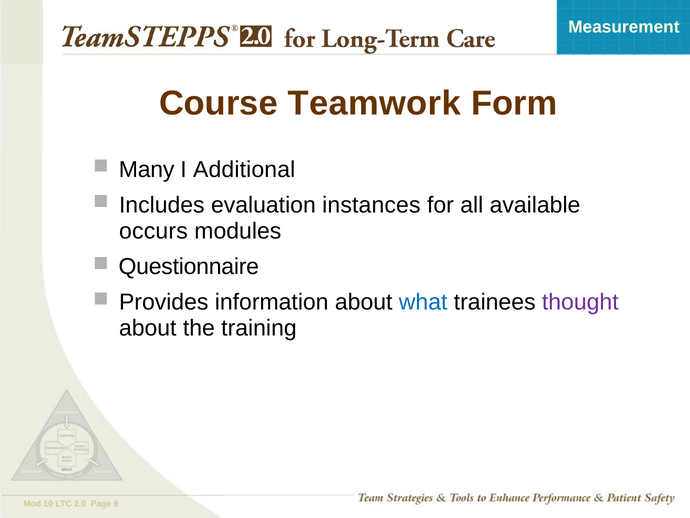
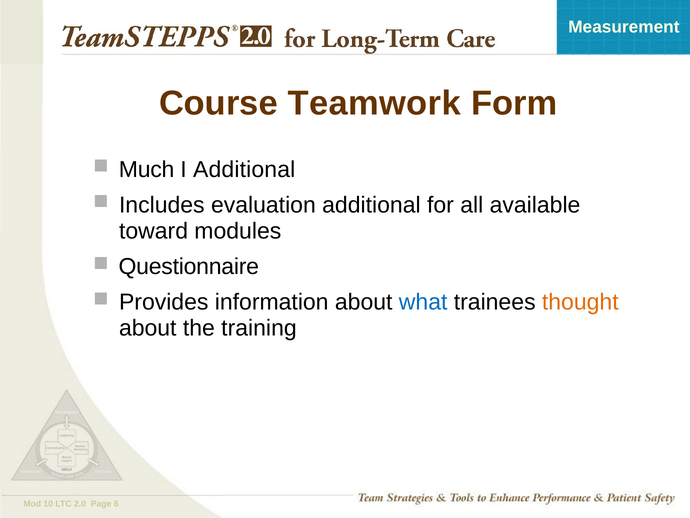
Many: Many -> Much (147, 169)
evaluation instances: instances -> additional (371, 205)
occurs: occurs -> toward (154, 231)
thought colour: purple -> orange (580, 302)
